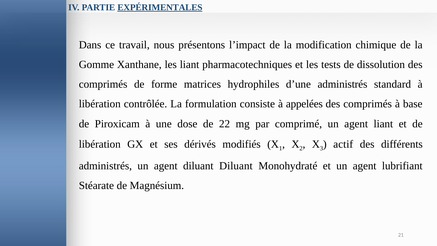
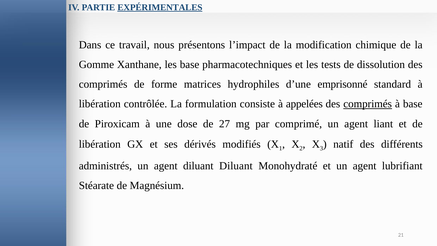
les liant: liant -> base (190, 65)
d’une administrés: administrés -> emprisonné (343, 84)
comprimés underline: none -> present (368, 104)
22: 22 -> 27 (225, 124)
actif: actif -> natif (343, 144)
